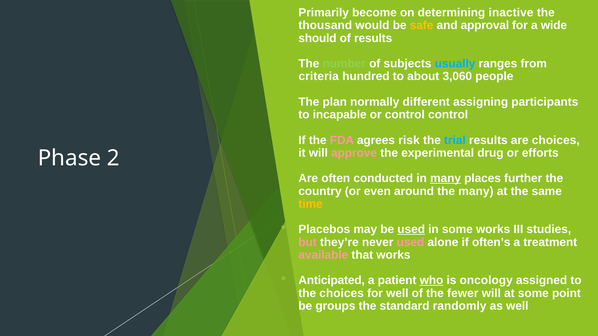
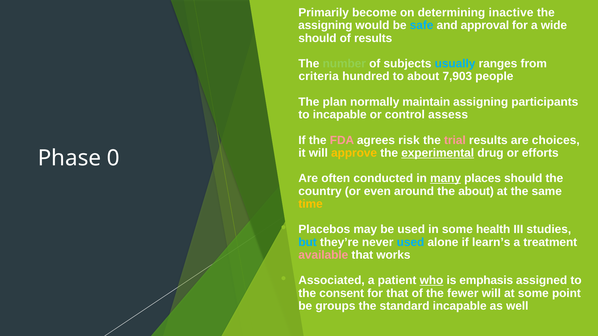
thousand: thousand -> assigning (325, 25)
safe colour: yellow -> light blue (422, 25)
3,060: 3,060 -> 7,903 (457, 76)
different: different -> maintain (426, 102)
control control: control -> assess (448, 115)
trial colour: light blue -> pink (455, 140)
approve colour: pink -> yellow (354, 153)
experimental underline: none -> present (438, 153)
2: 2 -> 0 (113, 158)
places further: further -> should (523, 179)
the many: many -> about (476, 191)
used underline: present -> none (411, 230)
some works: works -> health (493, 230)
but colour: pink -> light blue (308, 242)
used colour: pink -> light blue (411, 242)
often’s: often’s -> learn’s (491, 242)
Anticipated: Anticipated -> Associated (332, 281)
oncology: oncology -> emphasis (486, 281)
the choices: choices -> consent (342, 293)
for well: well -> that (397, 293)
standard randomly: randomly -> incapable (460, 306)
